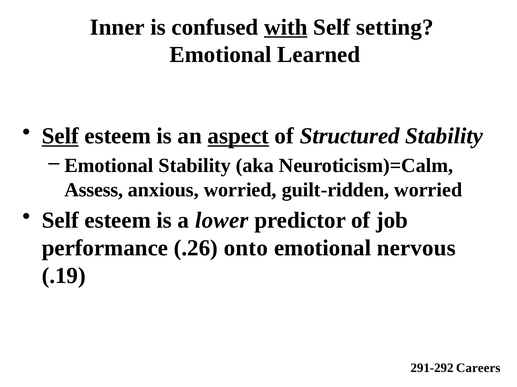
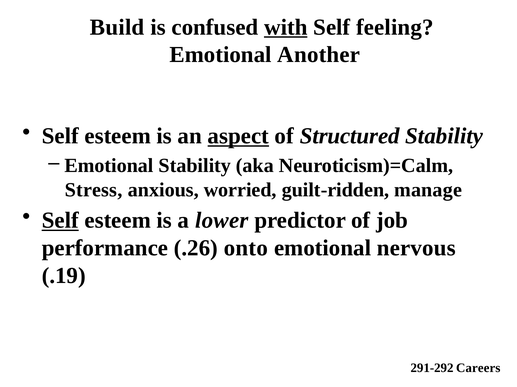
Inner: Inner -> Build (117, 27)
setting: setting -> feeling (395, 27)
Learned: Learned -> Another (319, 55)
Self underline: present -> none (60, 136)
Assess: Assess -> Stress (94, 190)
guilt-ridden worried: worried -> manage (428, 190)
Self underline: none -> present (60, 221)
